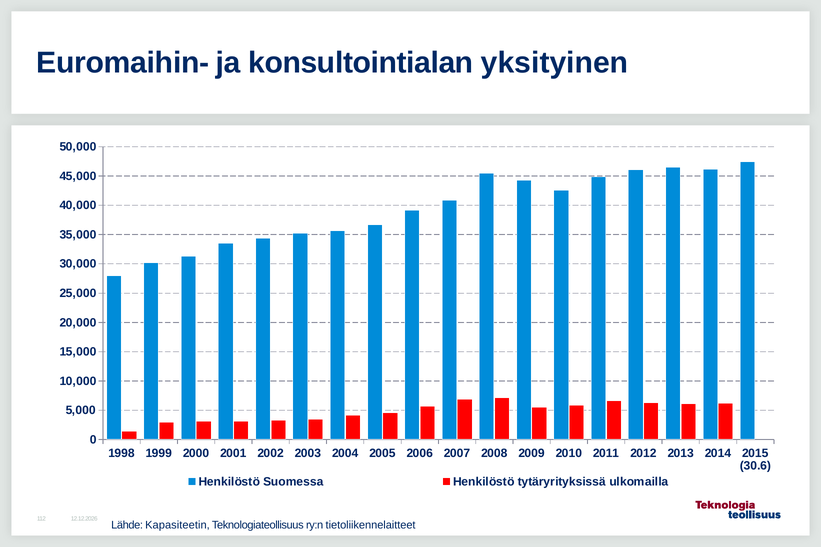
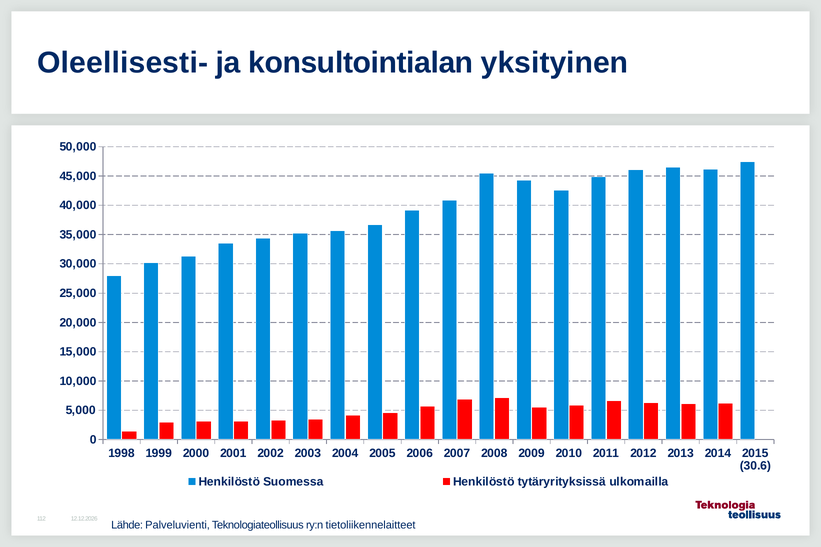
Euromaihin-: Euromaihin- -> Oleellisesti- (123, 63)
Kapasiteetin: Kapasiteetin -> Palveluvienti (178, 525)
